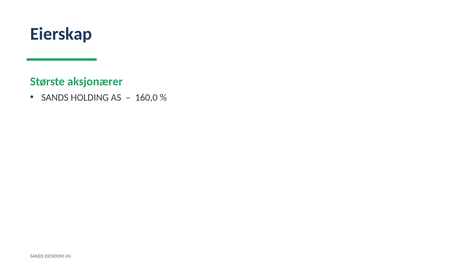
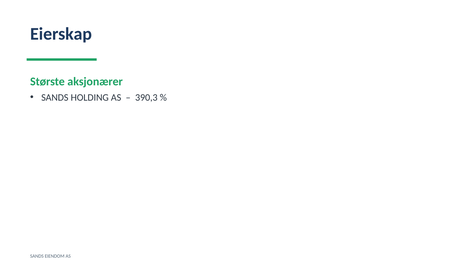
160,0: 160,0 -> 390,3 (146, 97)
